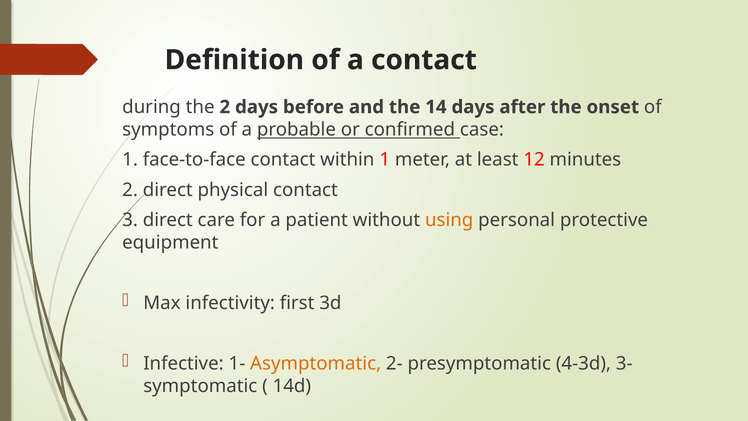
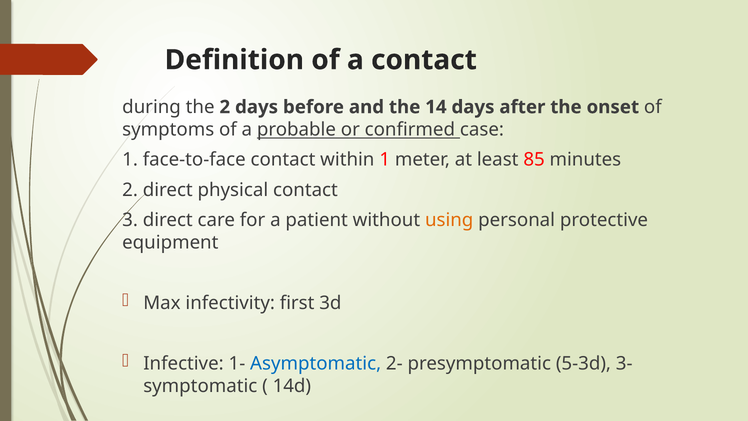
12: 12 -> 85 (534, 160)
Asymptomatic colour: orange -> blue (316, 364)
4-3d: 4-3d -> 5-3d (583, 364)
